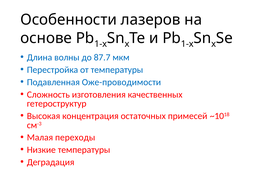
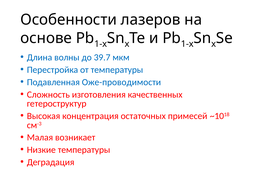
87.7: 87.7 -> 39.7 (102, 57)
переходы: переходы -> возникает (75, 137)
